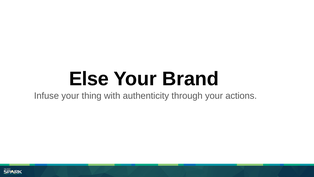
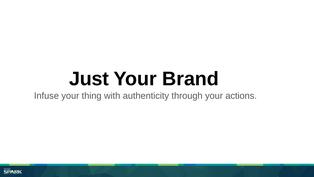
Else: Else -> Just (89, 79)
